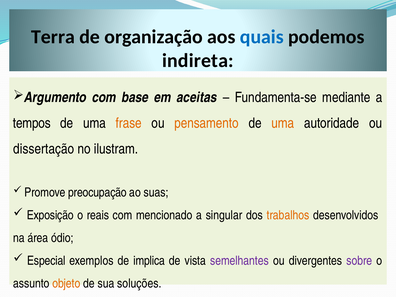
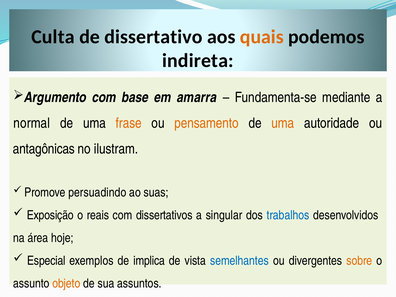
Terra: Terra -> Culta (53, 37)
organização: organização -> dissertativo (153, 37)
quais colour: blue -> orange (262, 37)
aceitas: aceitas -> amarra (197, 97)
tempos: tempos -> normal (32, 123)
dissertação: dissertação -> antagônicas (44, 149)
preocupação: preocupação -> persuadindo (97, 192)
mencionado: mencionado -> dissertativos (164, 215)
trabalhos colour: orange -> blue (288, 215)
ódio: ódio -> hoje (62, 238)
semelhantes colour: purple -> blue (239, 261)
sobre colour: purple -> orange (359, 261)
soluções: soluções -> assuntos (139, 283)
